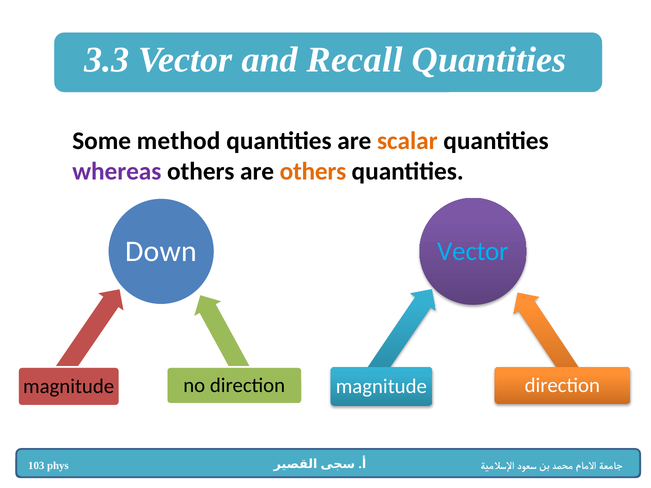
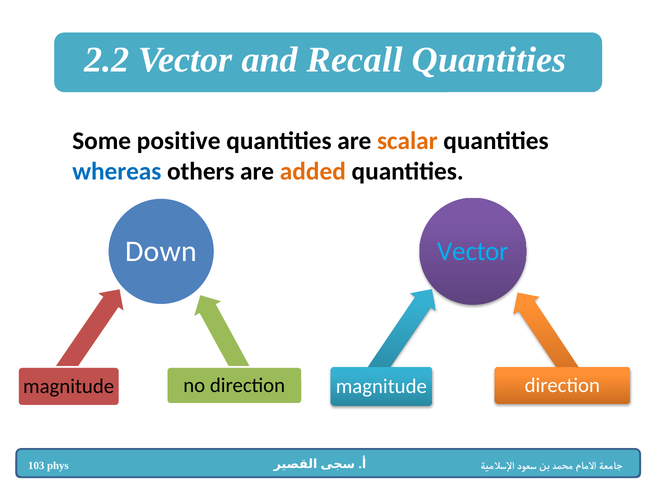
3.3: 3.3 -> 2.2 (107, 60)
method: method -> positive (179, 141)
whereas colour: purple -> blue (117, 172)
are others: others -> added (313, 172)
